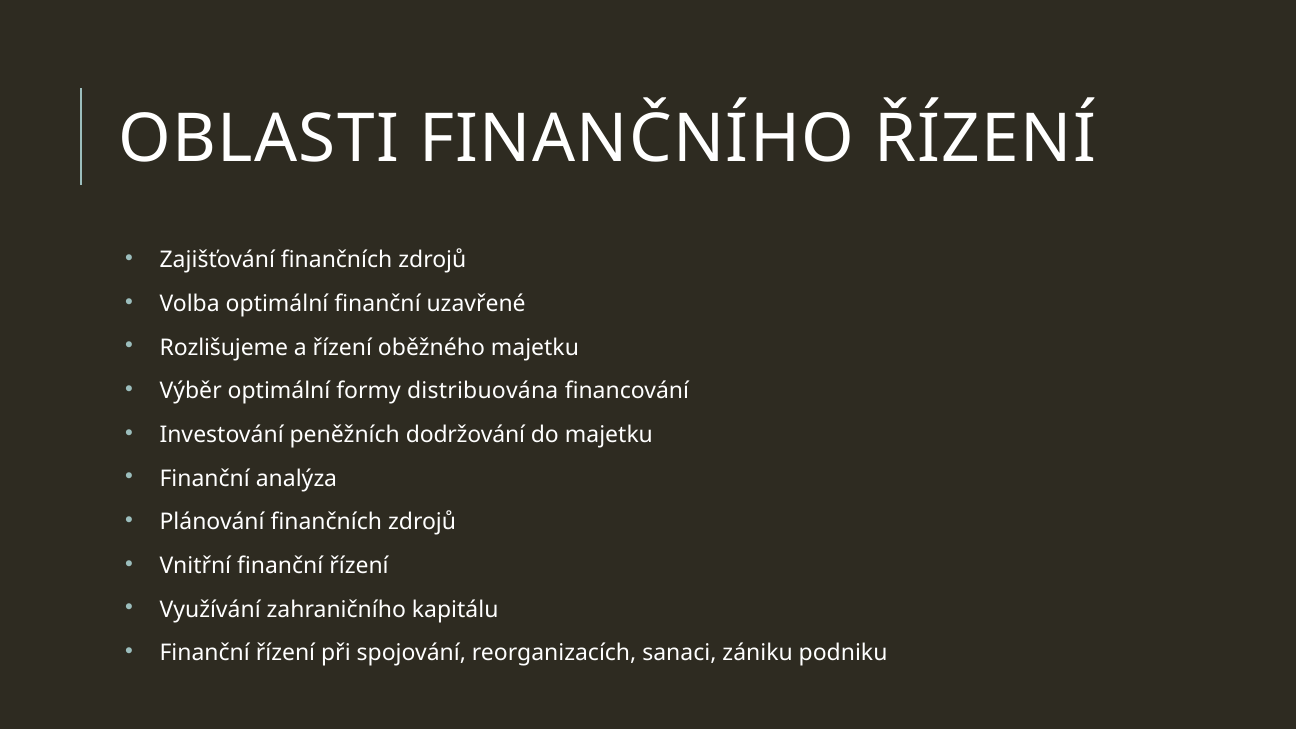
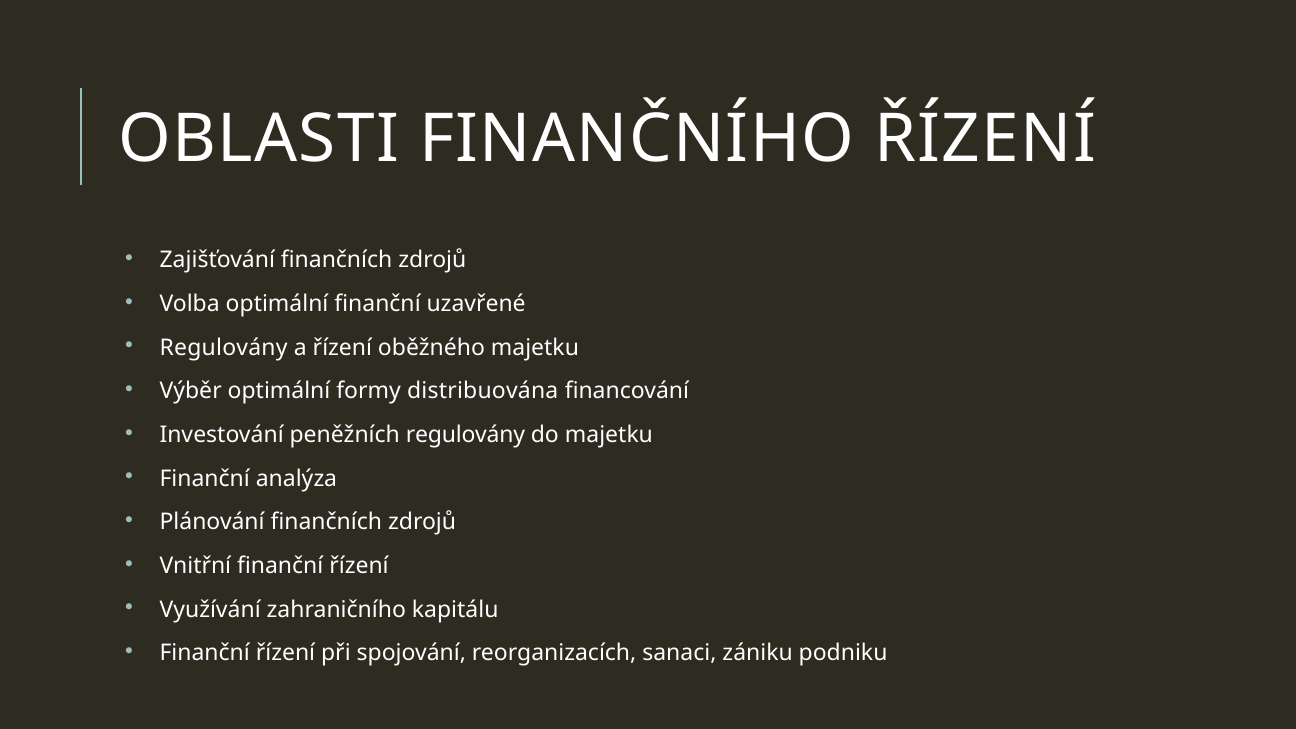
Rozlišujeme: Rozlišujeme -> Regulovány (224, 348)
peněžních dodržování: dodržování -> regulovány (465, 435)
